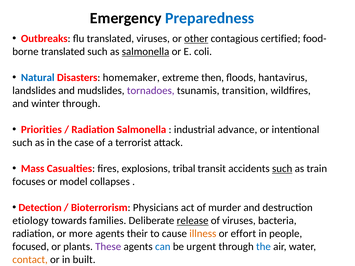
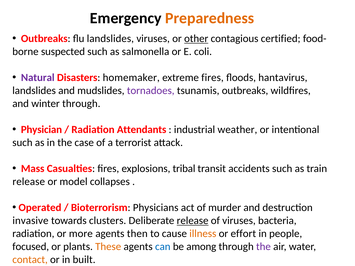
Preparedness colour: blue -> orange (210, 18)
flu translated: translated -> landslides (110, 39)
translated: translated -> suspected (63, 52)
salmonella underline: present -> none (146, 52)
Natural colour: blue -> purple (38, 78)
extreme then: then -> fires (212, 78)
tsunamis transition: transition -> outbreaks (245, 91)
Priorities: Priorities -> Physician (41, 130)
Radiation Salmonella: Salmonella -> Attendants (142, 130)
advance: advance -> weather (237, 130)
such underline: present -> none (282, 169)
focuses: focuses -> release (29, 182)
Detection: Detection -> Operated (40, 208)
etiology: etiology -> invasive (30, 221)
families: families -> clusters (108, 221)
their: their -> then (137, 234)
These colour: purple -> orange (108, 247)
urgent: urgent -> among (201, 247)
the colour: blue -> purple (263, 247)
